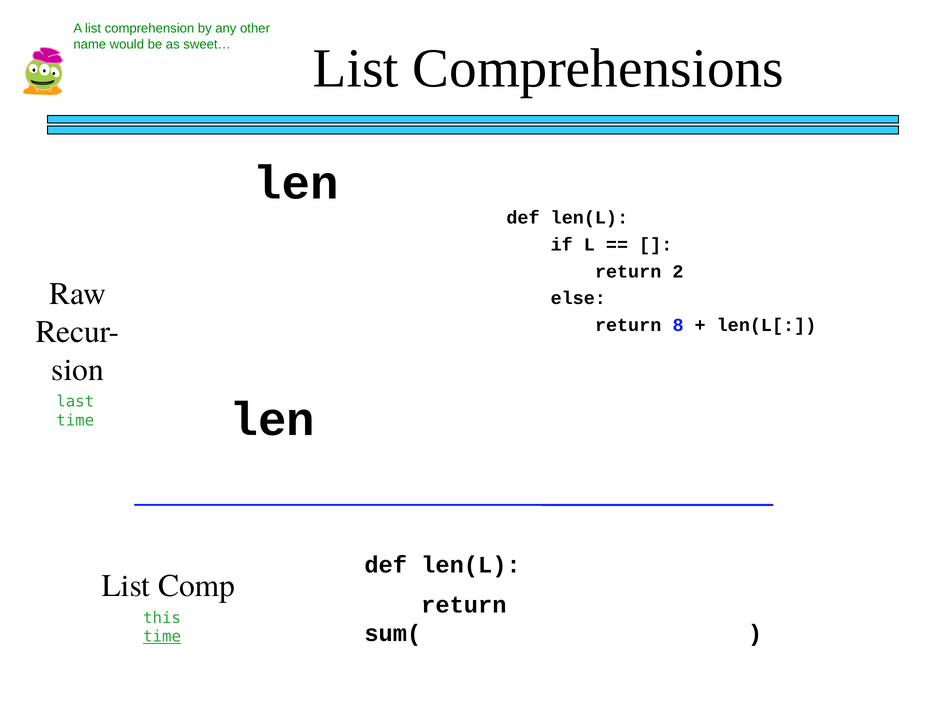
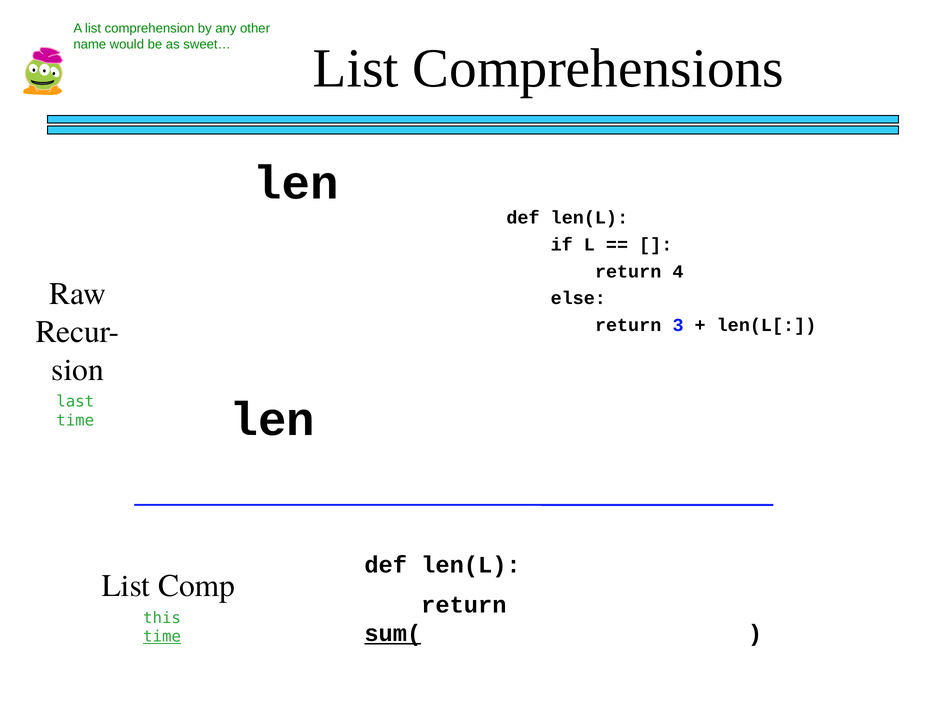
2: 2 -> 4 (678, 272)
8: 8 -> 3 (678, 325)
sum( underline: none -> present (393, 634)
